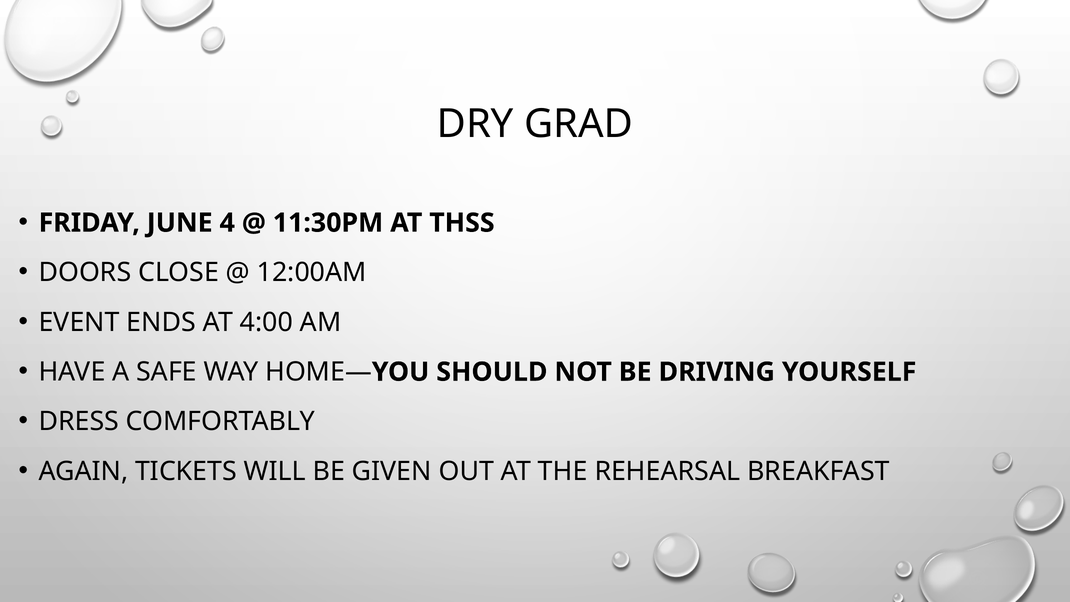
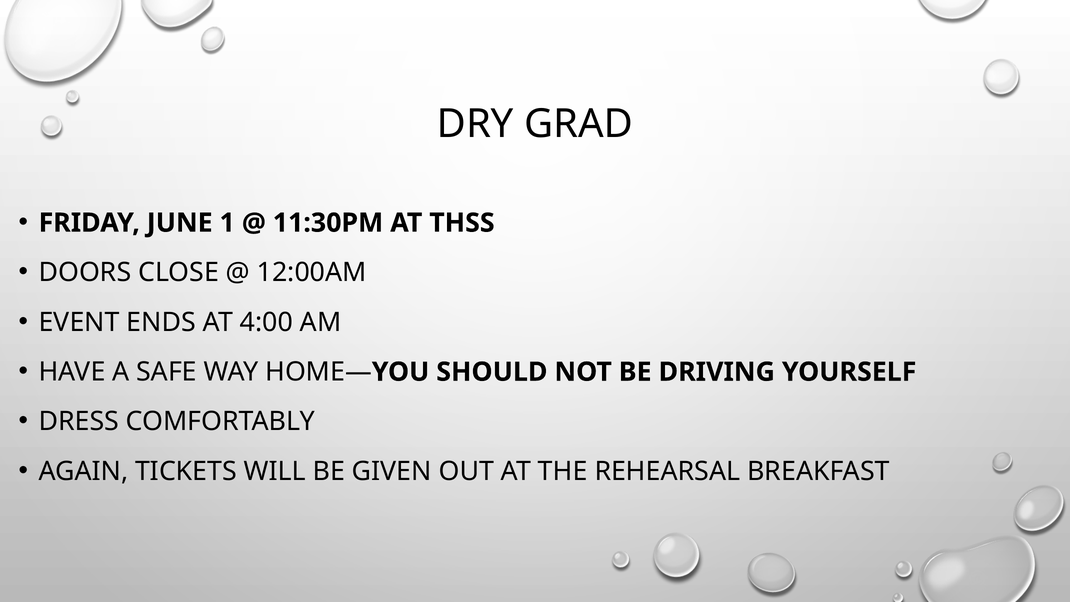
4: 4 -> 1 (227, 223)
